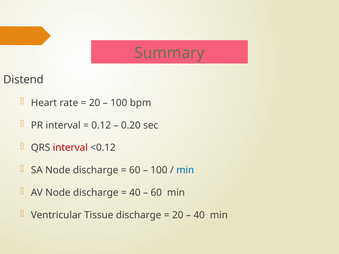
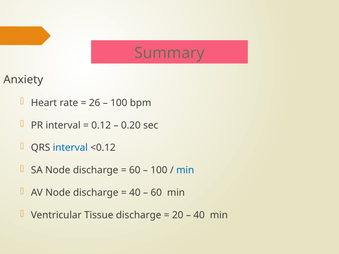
Distend: Distend -> Anxiety (23, 80)
20: 20 -> 26 (95, 103)
interval colour: red -> blue (70, 148)
